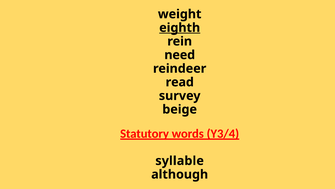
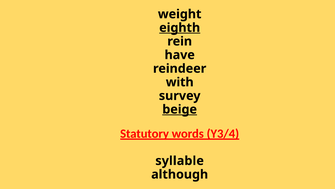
need: need -> have (180, 55)
read: read -> with (180, 82)
beige underline: none -> present (180, 109)
